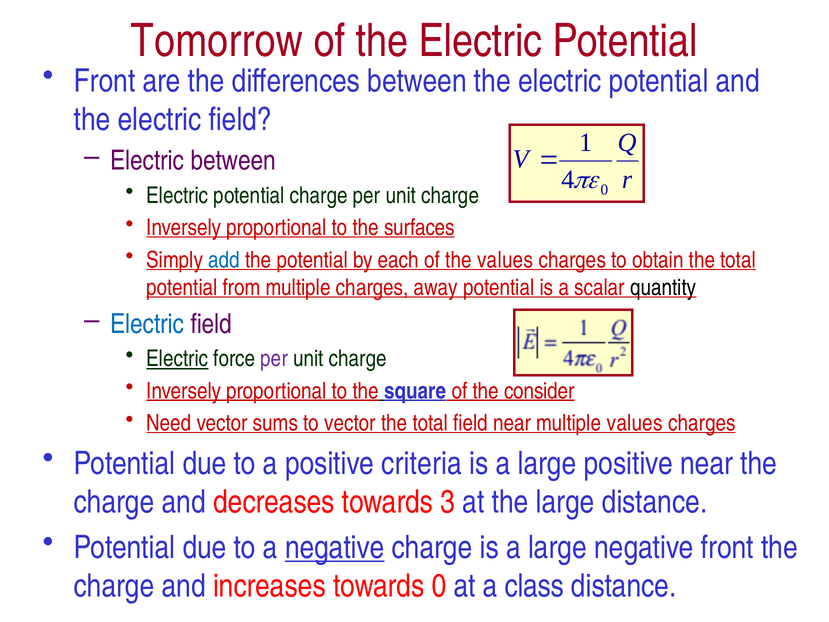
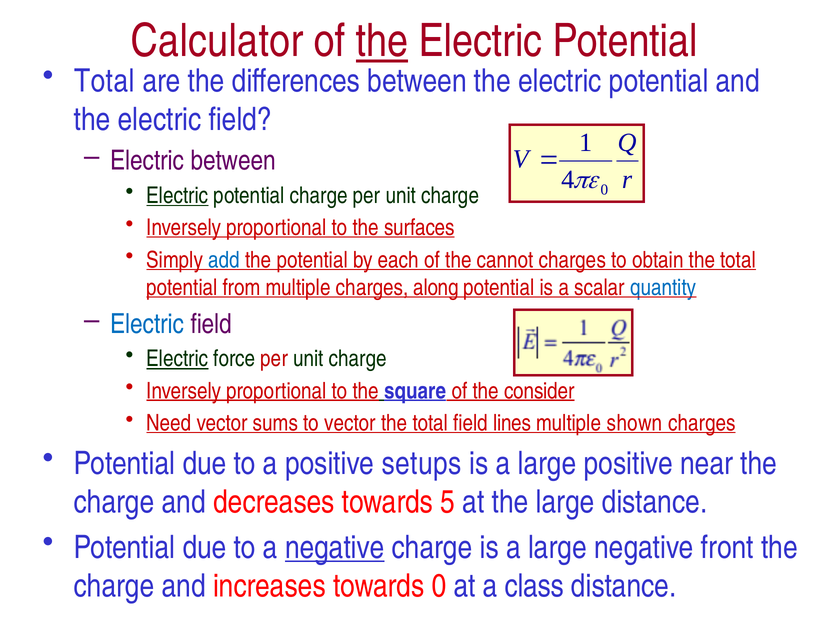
Tomorrow: Tomorrow -> Calculator (217, 41)
the underline: none -> present (382, 41)
Front: Front -> Total (104, 81)
Electric underline: none -> present (177, 195)
the values: values -> cannot (505, 260)
away: away -> along (436, 288)
quantity colour: black -> blue (663, 288)
per colour: purple -> red (274, 359)
field near: near -> lines (512, 423)
multiple values: values -> shown (635, 423)
criteria: criteria -> setups (422, 463)
3: 3 -> 5 (448, 502)
